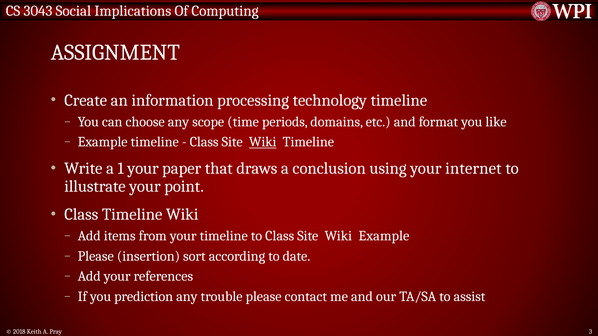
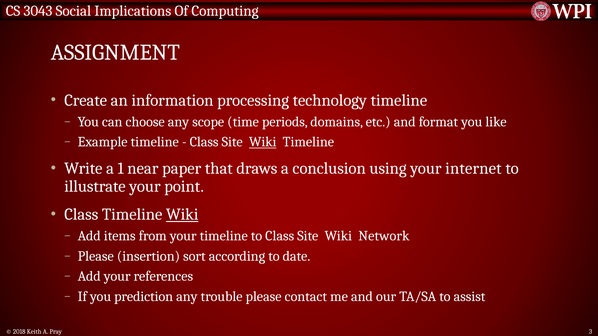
1 your: your -> near (143, 169)
Wiki underline: none -> present (182, 215)
Example: Example -> Network (384, 236)
